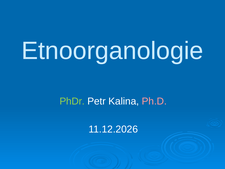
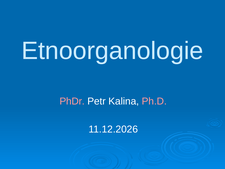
PhDr colour: light green -> pink (72, 101)
